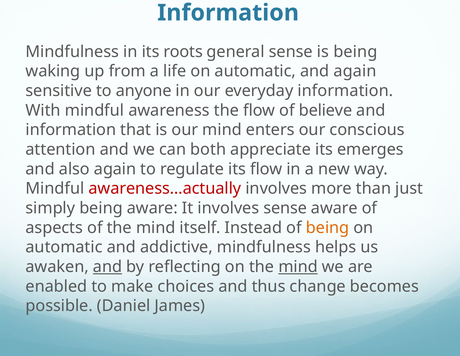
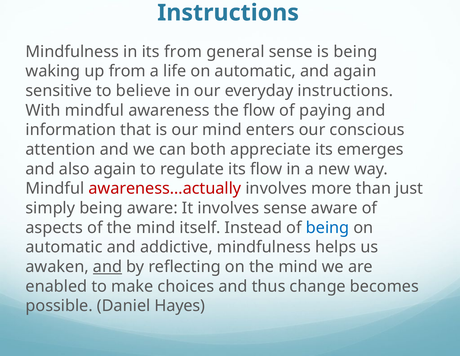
Information: Information -> Instructions (228, 13)
its roots: roots -> from (183, 52)
anyone: anyone -> believe (144, 91)
everyday information: information -> instructions (345, 91)
believe: believe -> paying (325, 110)
being colour: orange -> blue (328, 227)
mind underline: present -> none (298, 266)
James: James -> Hayes (180, 305)
